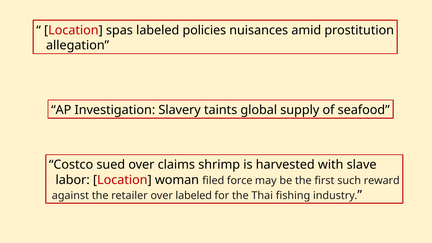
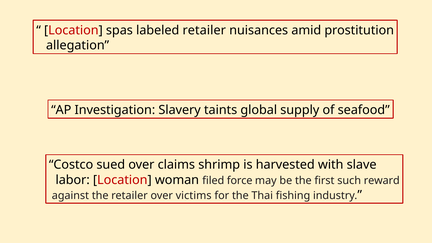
labeled policies: policies -> retailer (204, 30)
over labeled: labeled -> victims (194, 196)
